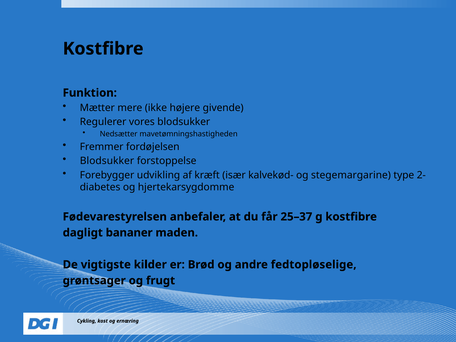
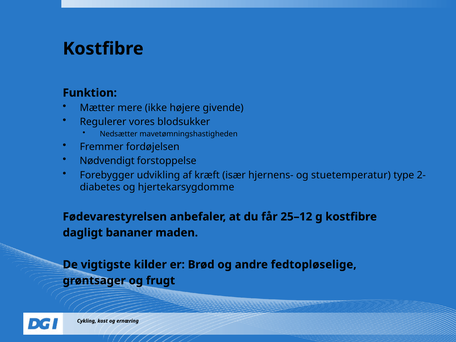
Blodsukker: Blodsukker -> Nødvendigt (107, 161)
kalvekød-: kalvekød- -> hjernens- (271, 175)
stegemargarine: stegemargarine -> stuetemperatur (351, 175)
25–37: 25–37 -> 25–12 (296, 217)
